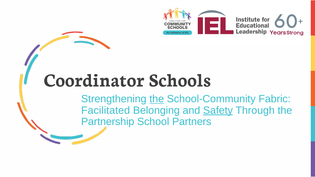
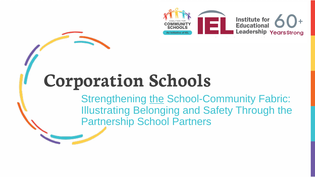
Coordinator: Coordinator -> Corporation (94, 80)
Facilitated: Facilitated -> Illustrating (106, 110)
Safety underline: present -> none (218, 110)
